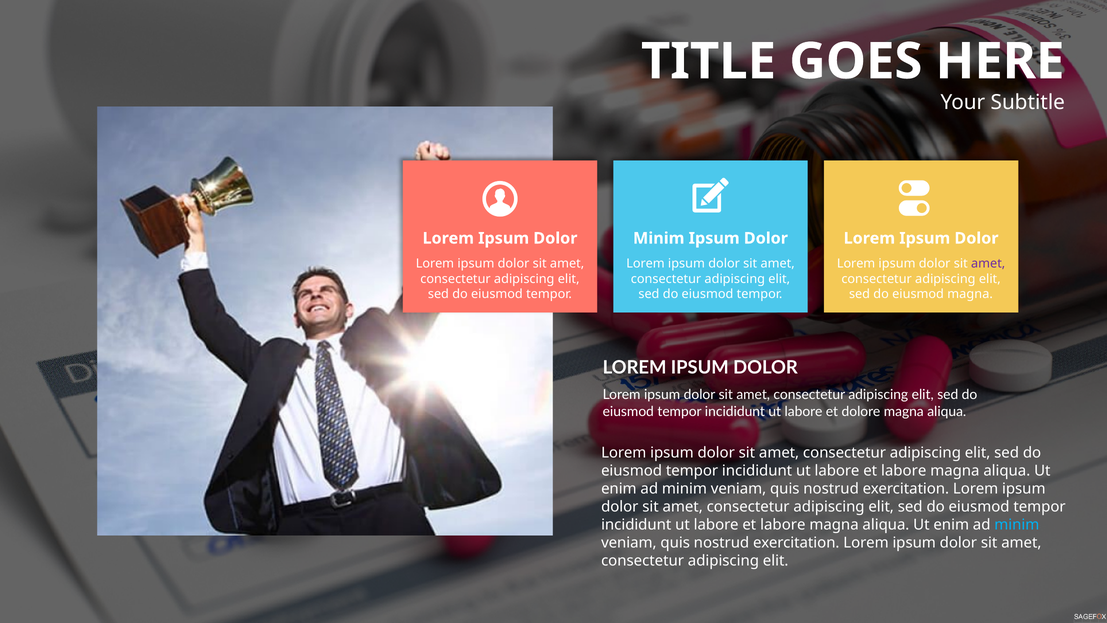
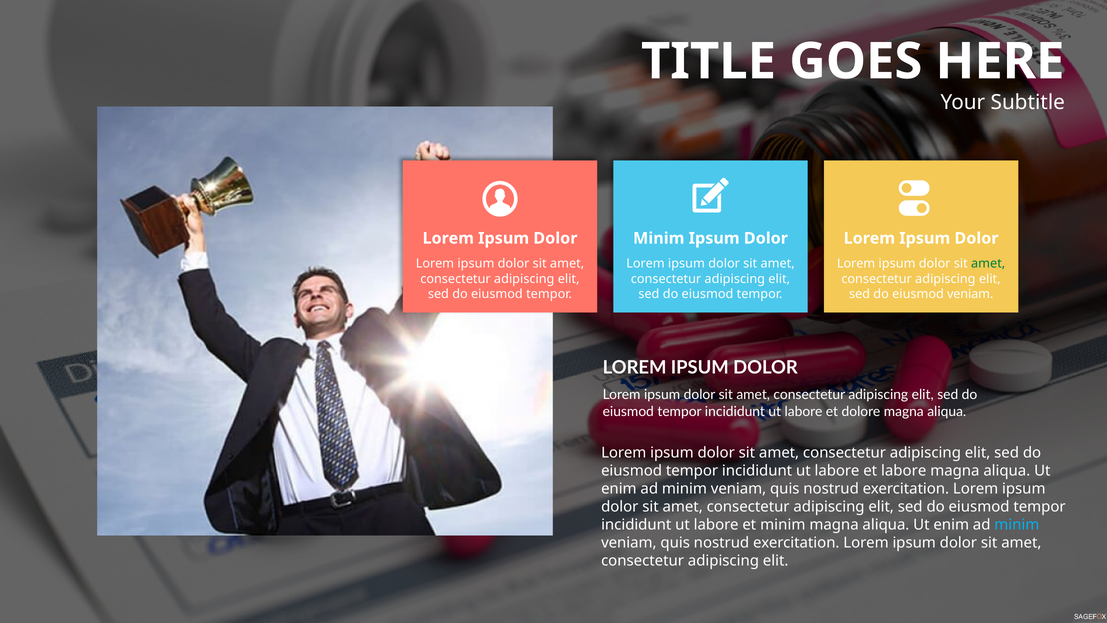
amet colour: purple -> green (988, 264)
eiusmod magna: magna -> veniam (970, 294)
labore: labore -> minim (783, 525)
